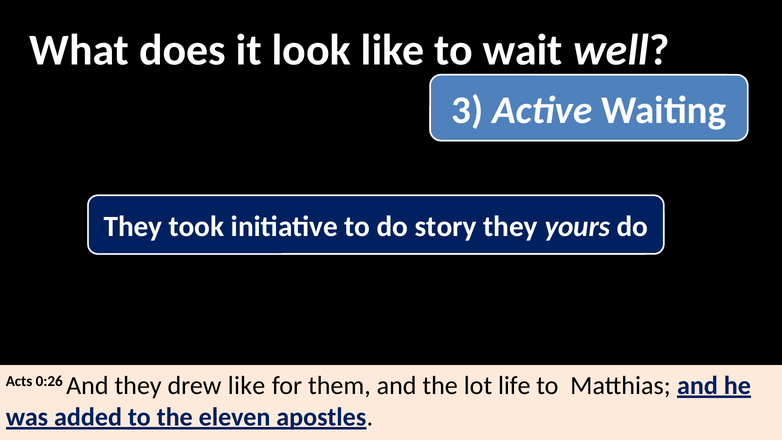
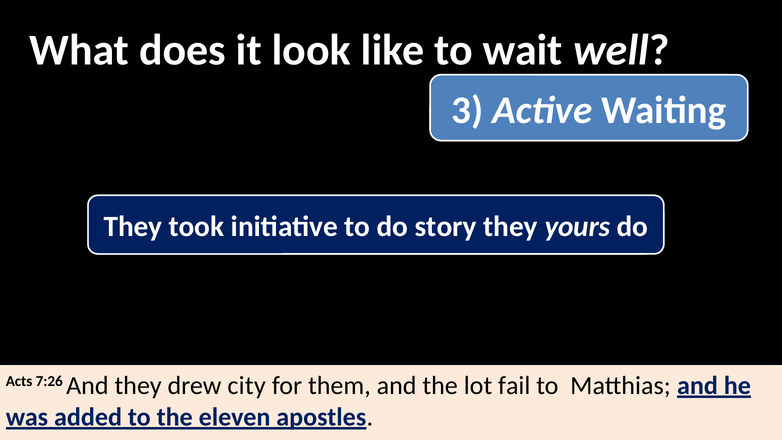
0:26: 0:26 -> 7:26 (49, 381)
drew like: like -> city (247, 386)
life: life -> fail (514, 386)
